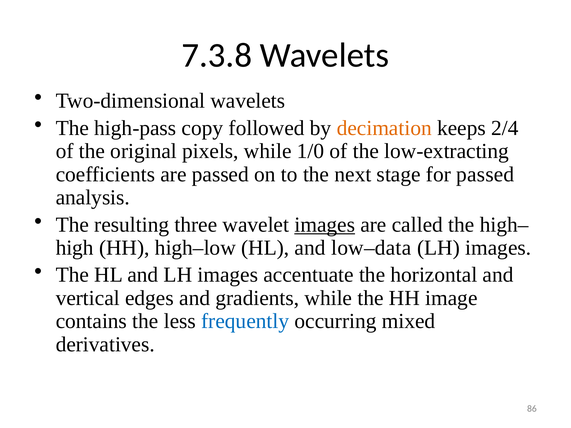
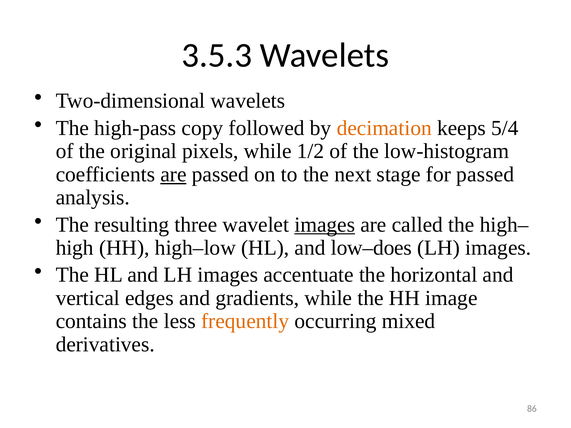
7.3.8: 7.3.8 -> 3.5.3 (217, 55)
2/4: 2/4 -> 5/4 (505, 128)
1/0: 1/0 -> 1/2 (311, 151)
low-extracting: low-extracting -> low-histogram (447, 151)
are underline: none -> present (173, 174)
low–data: low–data -> low–does (371, 248)
frequently colour: blue -> orange (245, 321)
